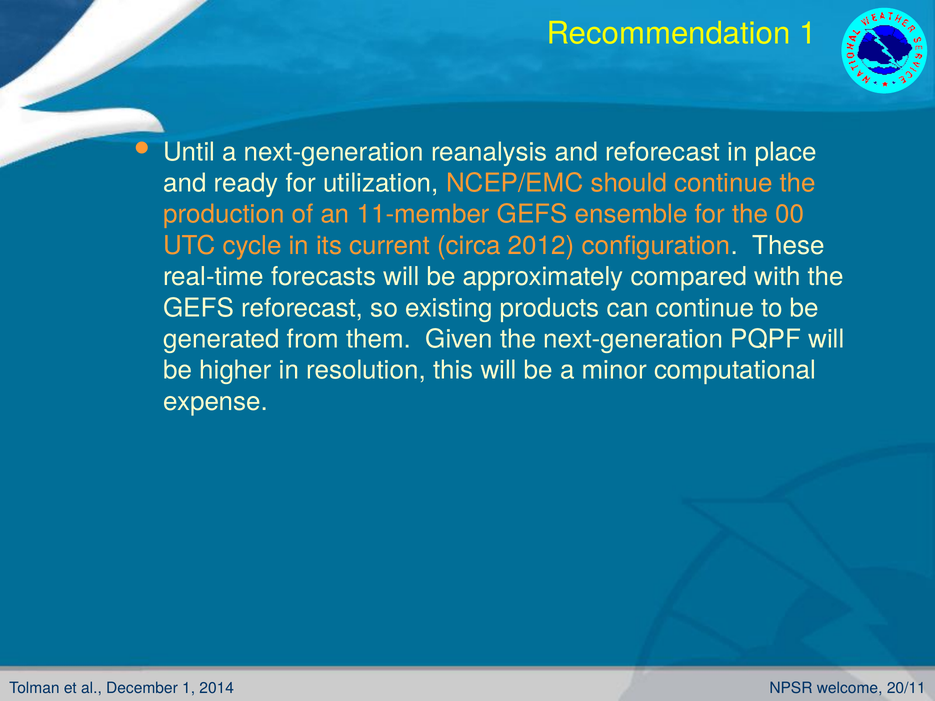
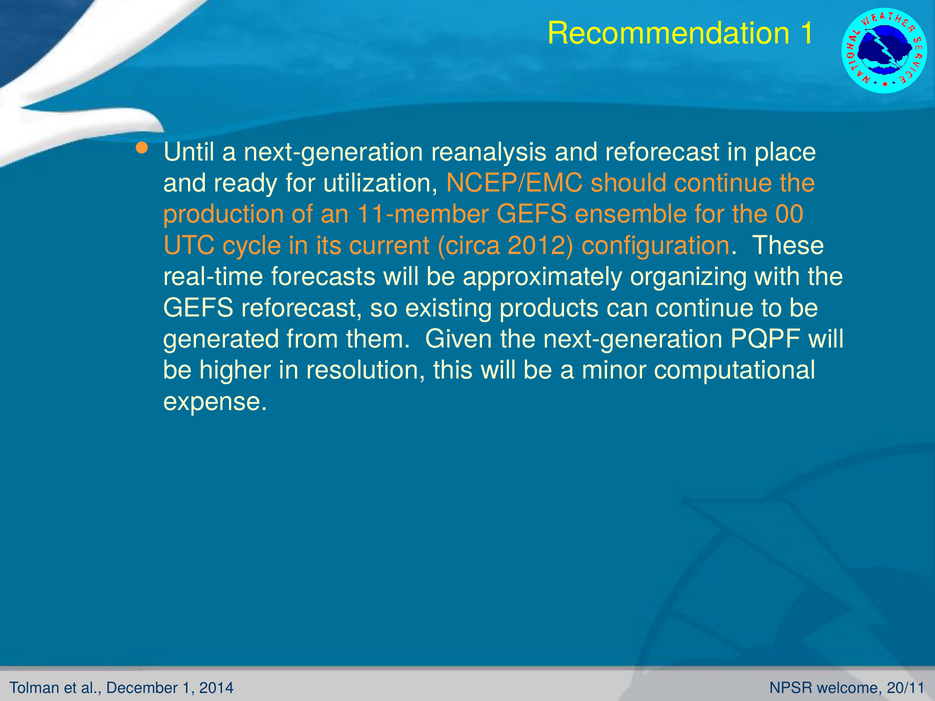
compared: compared -> organizing (689, 277)
